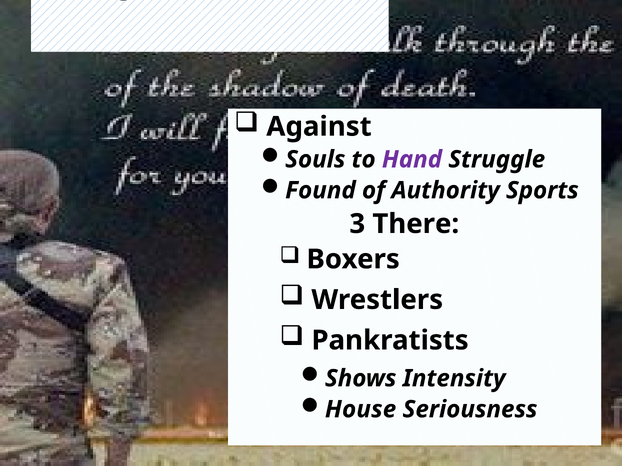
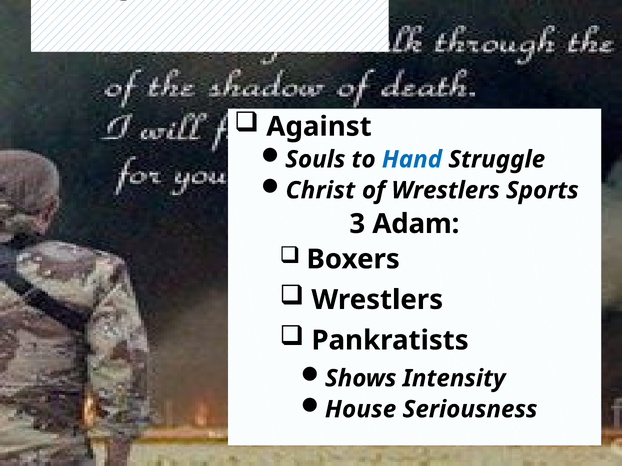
Hand colour: purple -> blue (412, 160)
Found: Found -> Christ (320, 191)
of Authority: Authority -> Wrestlers (446, 191)
There: There -> Adam (416, 224)
